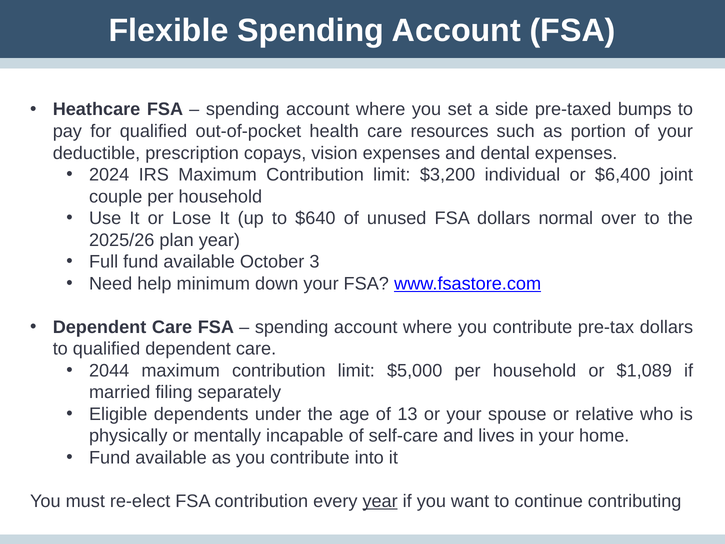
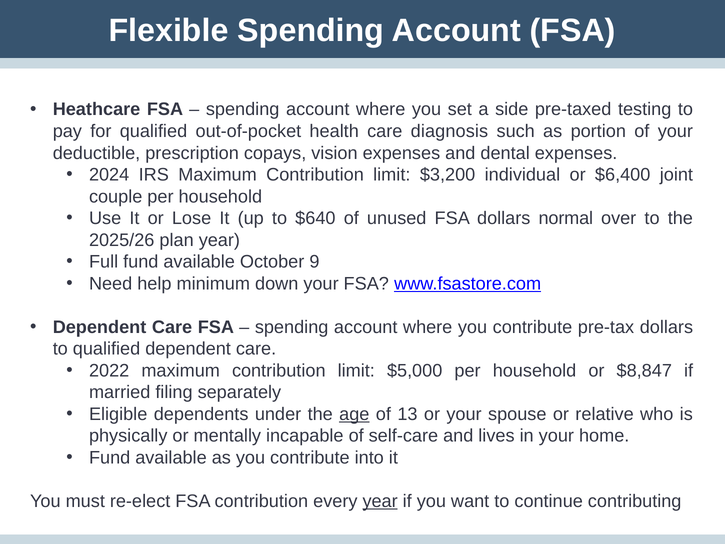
bumps: bumps -> testing (645, 109)
resources: resources -> diagnosis (449, 131)
3: 3 -> 9 (314, 262)
2044: 2044 -> 2022 (109, 370)
$1,089: $1,089 -> $8,847 (644, 370)
age underline: none -> present (354, 414)
